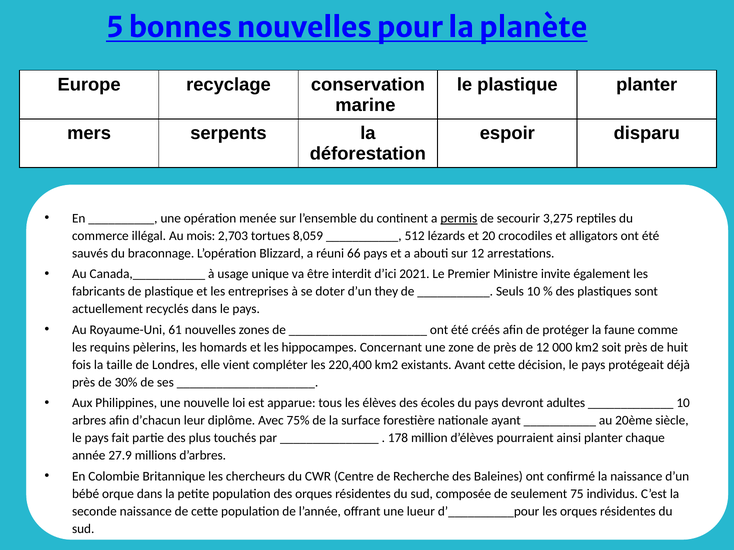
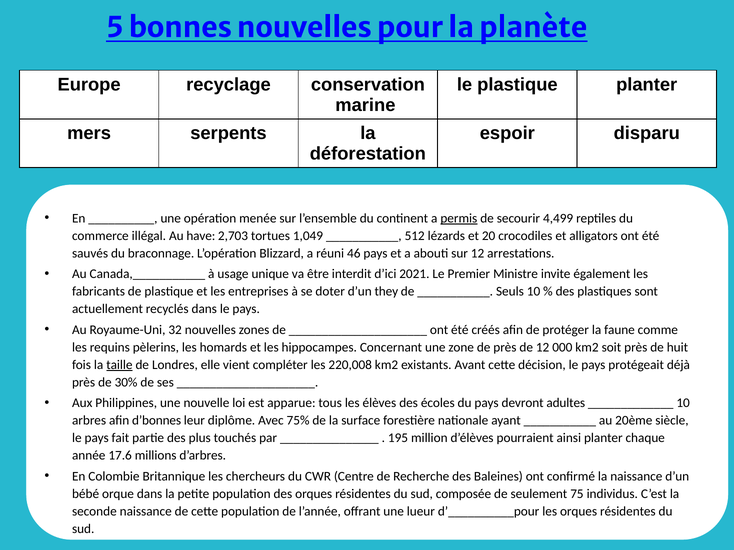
3,275: 3,275 -> 4,499 (558, 219)
mois: mois -> have (201, 236)
8,059: 8,059 -> 1,049 (308, 236)
66: 66 -> 46 (354, 254)
61: 61 -> 32 (175, 330)
taille underline: none -> present (119, 365)
220,400: 220,400 -> 220,008 (350, 365)
d’chacun: d’chacun -> d’bonnes (157, 421)
178: 178 -> 195 (398, 438)
27.9: 27.9 -> 17.6 (120, 456)
